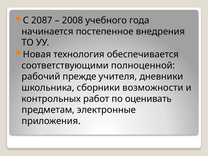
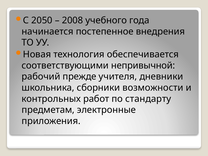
2087: 2087 -> 2050 (42, 20)
полноценной: полноценной -> непривычной (143, 65)
оценивать: оценивать -> стандарту (148, 99)
